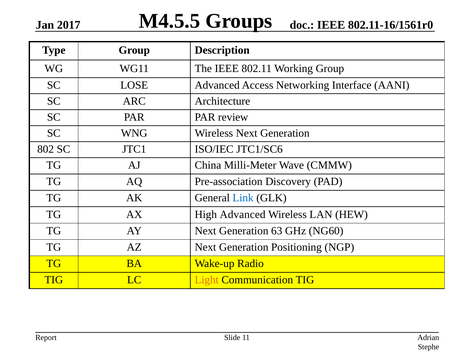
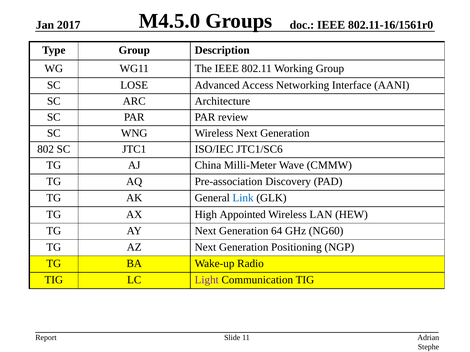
M4.5.5: M4.5.5 -> M4.5.0 (169, 21)
High Advanced: Advanced -> Appointed (243, 215)
63: 63 -> 64 (277, 231)
Light colour: orange -> purple (207, 280)
